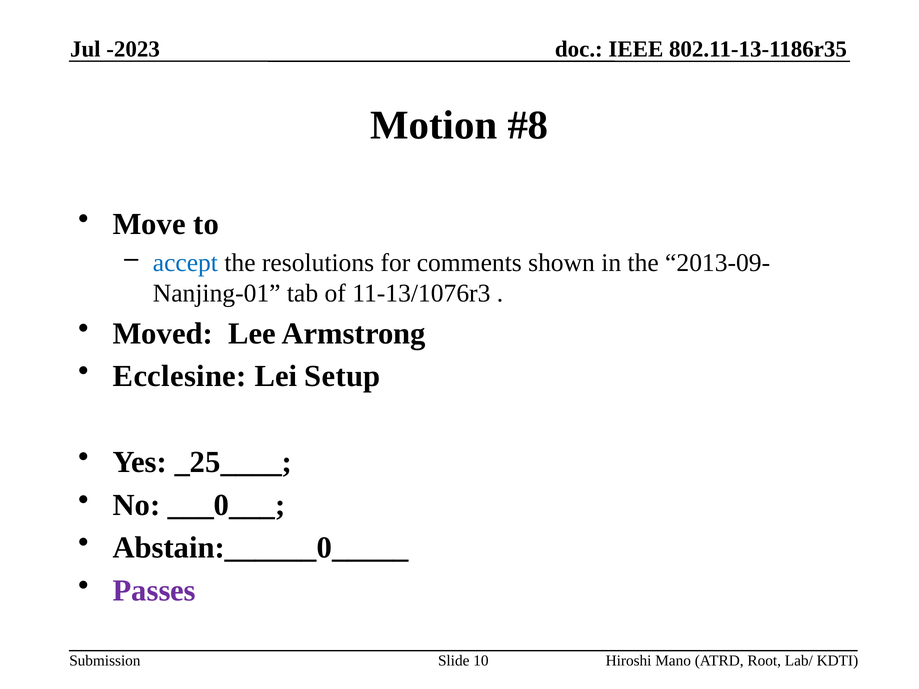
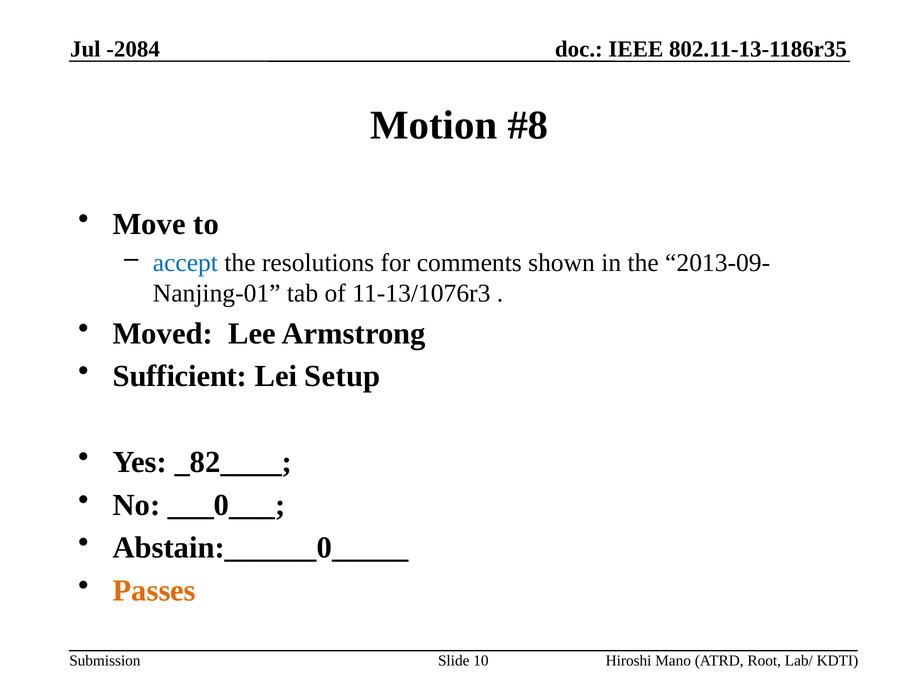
-2023: -2023 -> -2084 (133, 49)
Ecclesine: Ecclesine -> Sufficient (180, 376)
_25____: _25____ -> _82____ (233, 462)
Passes colour: purple -> orange (154, 591)
